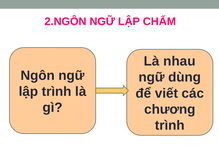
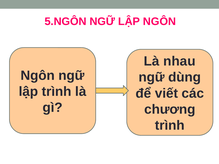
2.NGÔN: 2.NGÔN -> 5.NGÔN (66, 22)
LẬP CHẤM: CHẤM -> NGÔN (159, 22)
